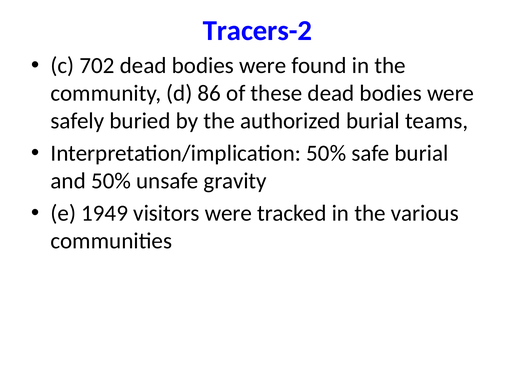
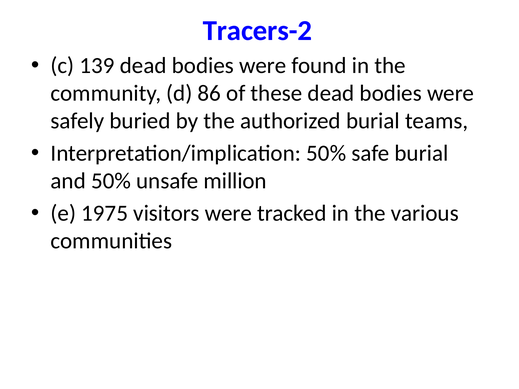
702: 702 -> 139 (97, 66)
gravity: gravity -> million (235, 181)
1949: 1949 -> 1975 (105, 213)
